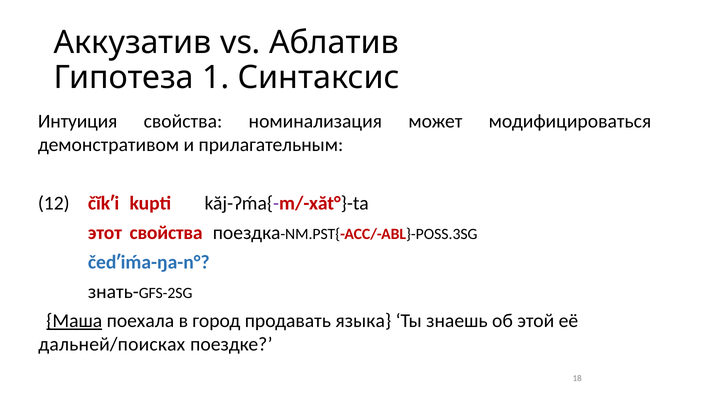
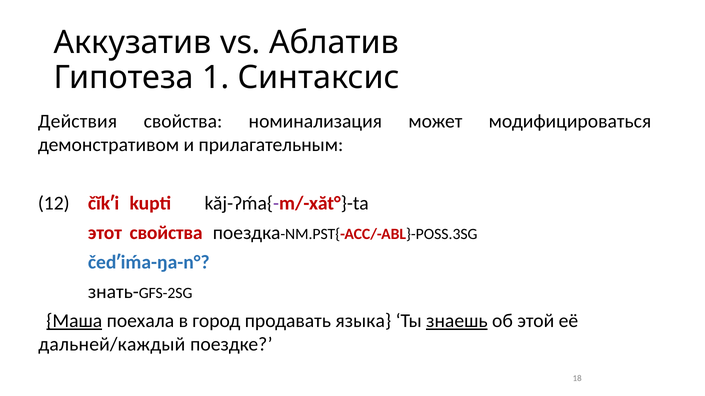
Интуиция: Интуиция -> Действия (78, 122)
знаешь underline: none -> present (457, 321)
дальней/поисках: дальней/поисках -> дальней/каждый (112, 345)
